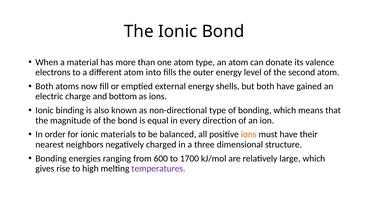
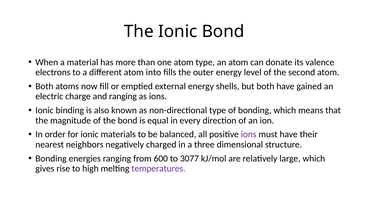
and bottom: bottom -> ranging (123, 96)
ions colour: orange -> purple (249, 134)
1700: 1700 -> 3077 (189, 158)
